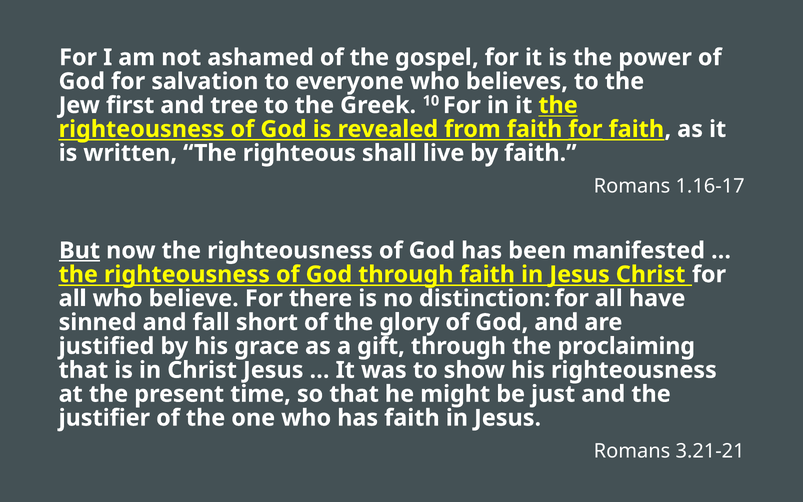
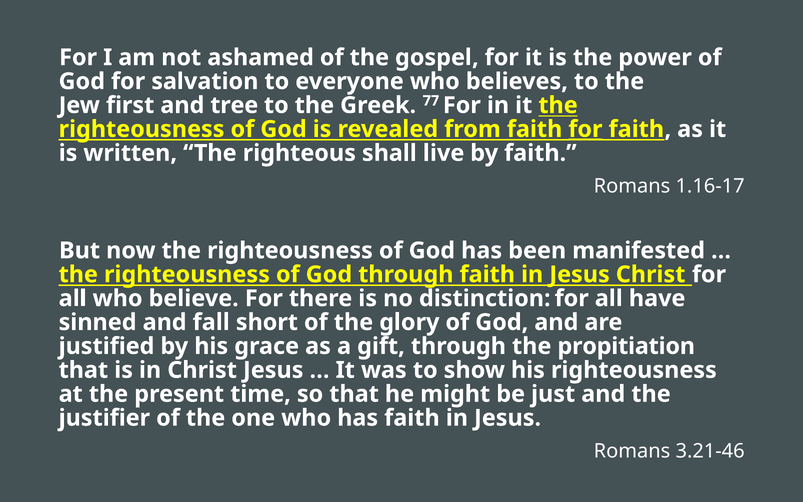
10: 10 -> 77 (431, 101)
But underline: present -> none (80, 251)
proclaiming: proclaiming -> propitiation (626, 346)
3.21-21: 3.21-21 -> 3.21-46 (710, 451)
